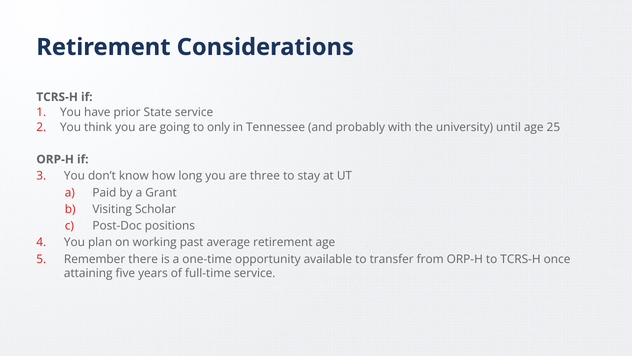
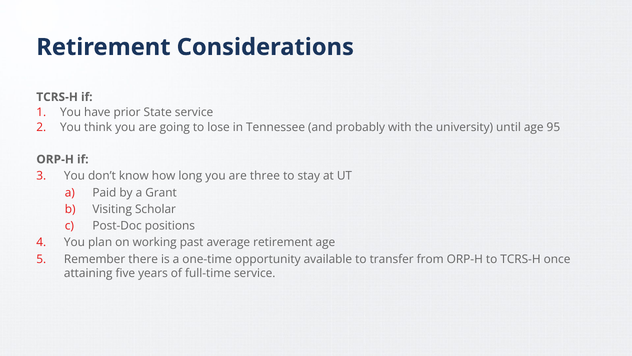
only: only -> lose (219, 127)
25: 25 -> 95 (553, 127)
